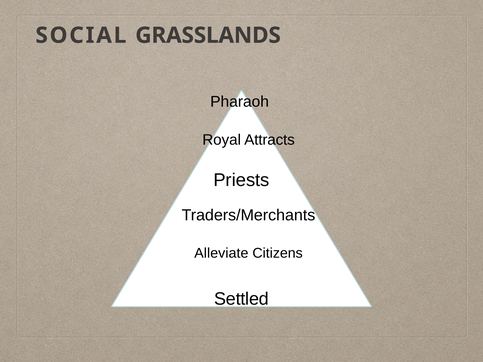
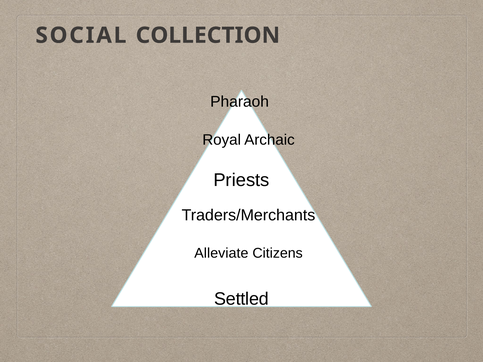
GRASSLANDS: GRASSLANDS -> COLLECTION (208, 35)
Attracts: Attracts -> Archaic (269, 140)
